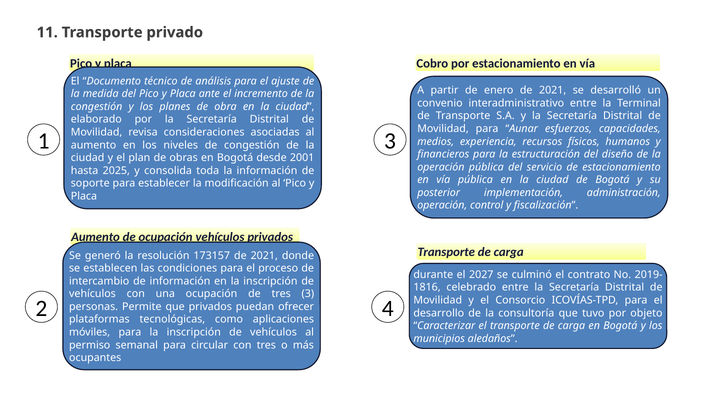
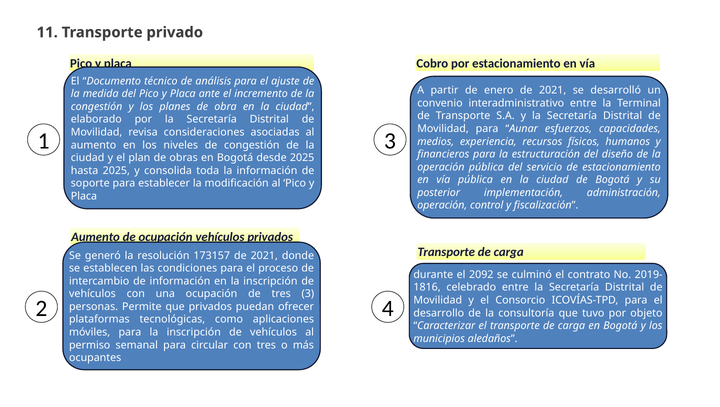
desde 2001: 2001 -> 2025 (302, 158)
2027: 2027 -> 2092 (481, 274)
